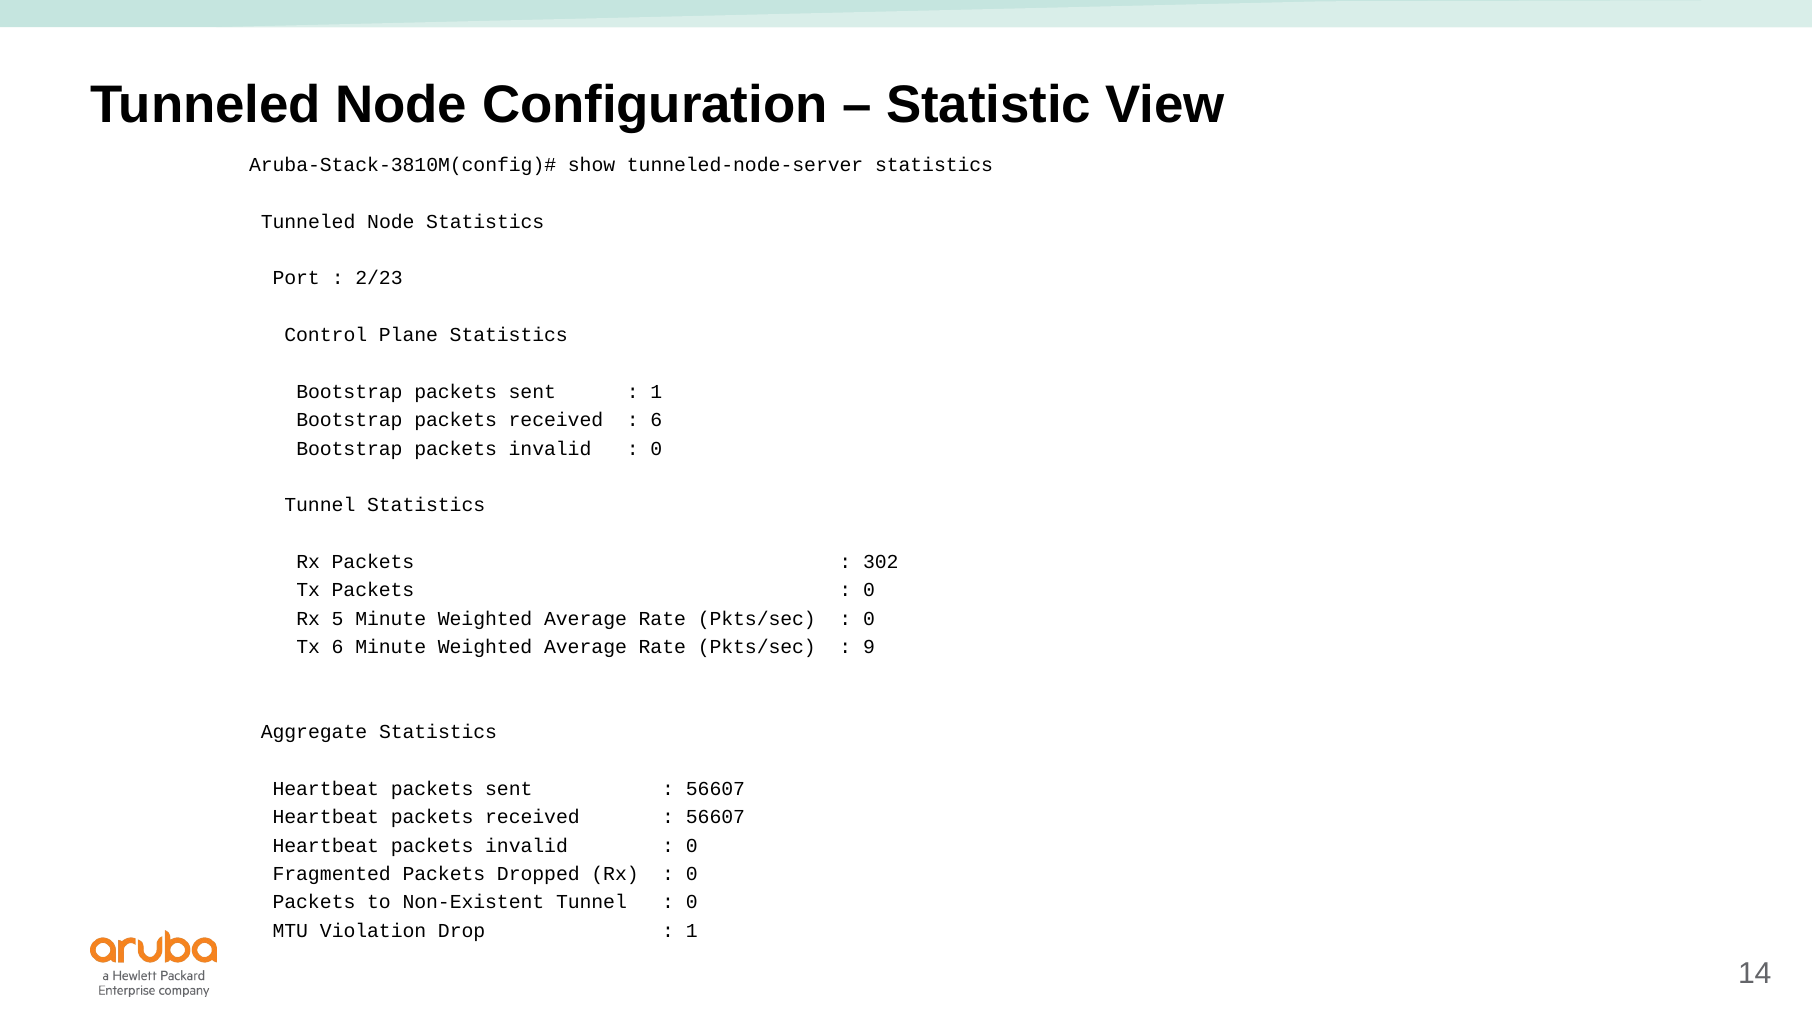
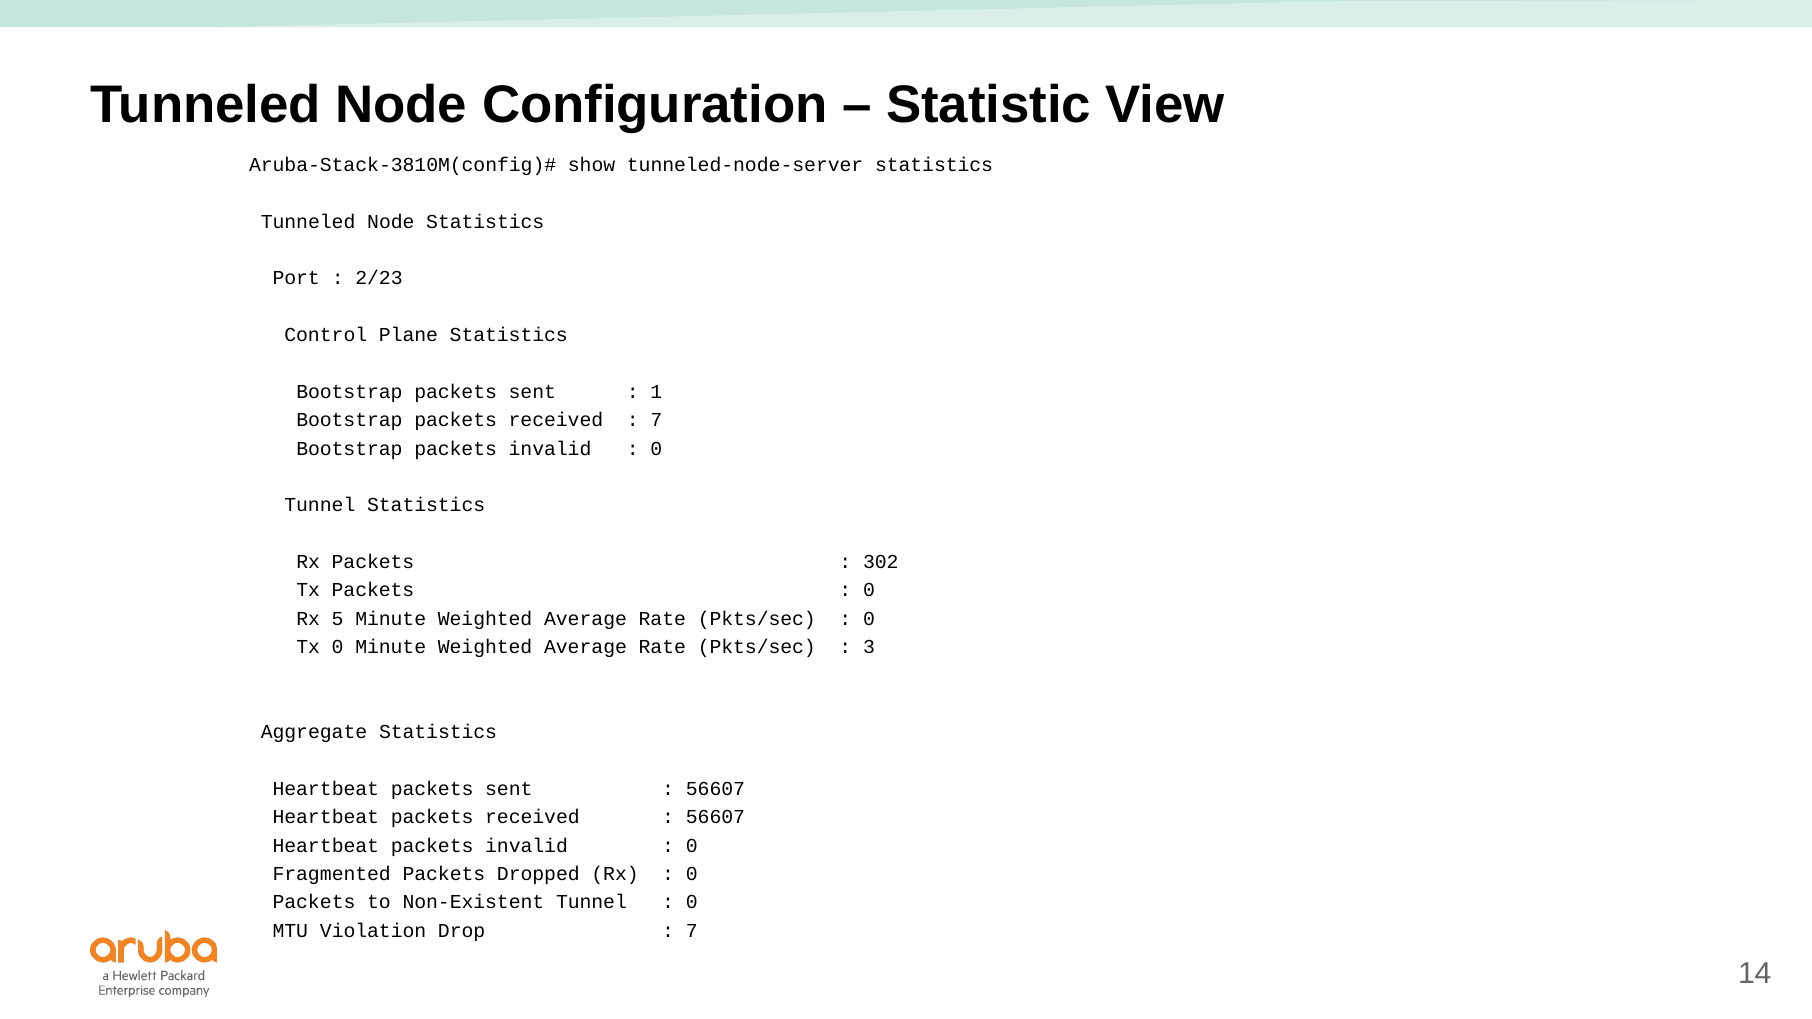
6: 6 -> 7 (656, 420)
Tx 6: 6 -> 0 (338, 647)
9: 9 -> 3 (869, 647)
1: 1 -> 7 (692, 931)
